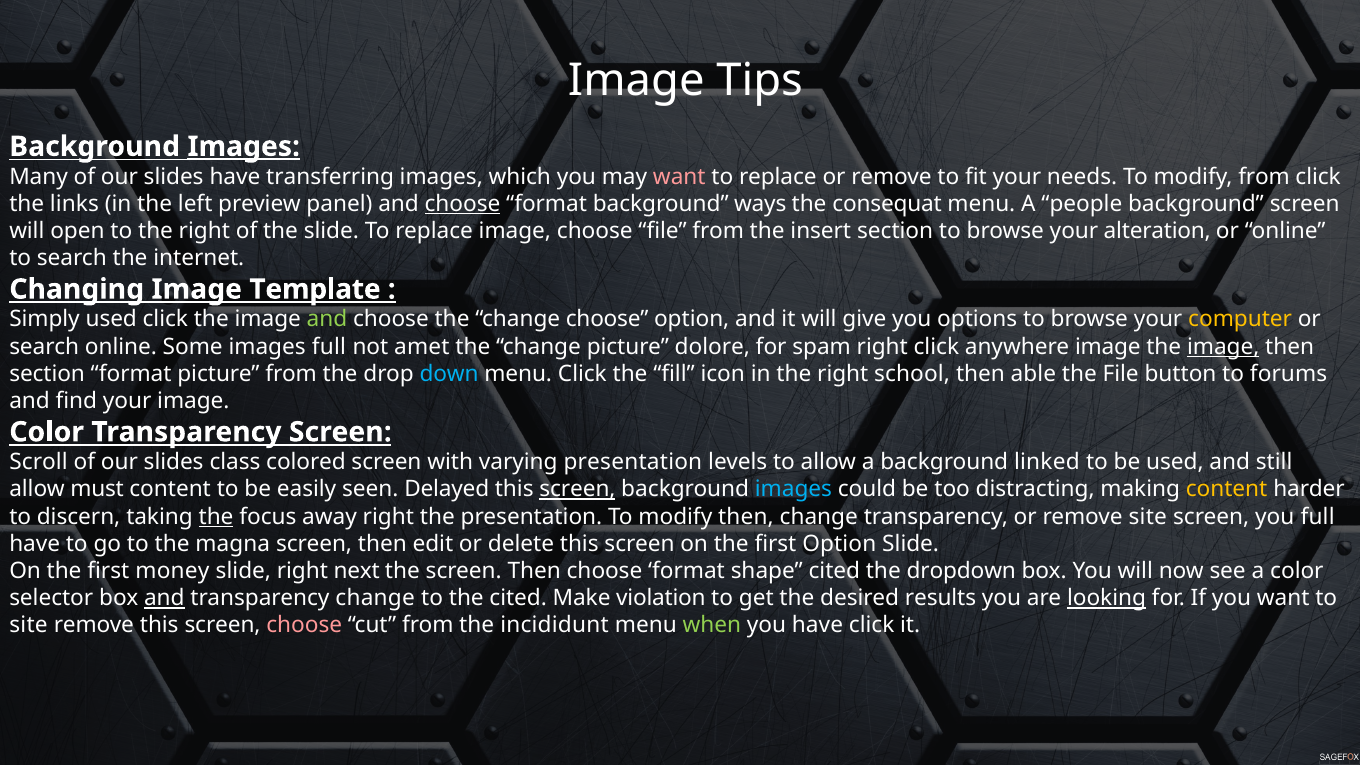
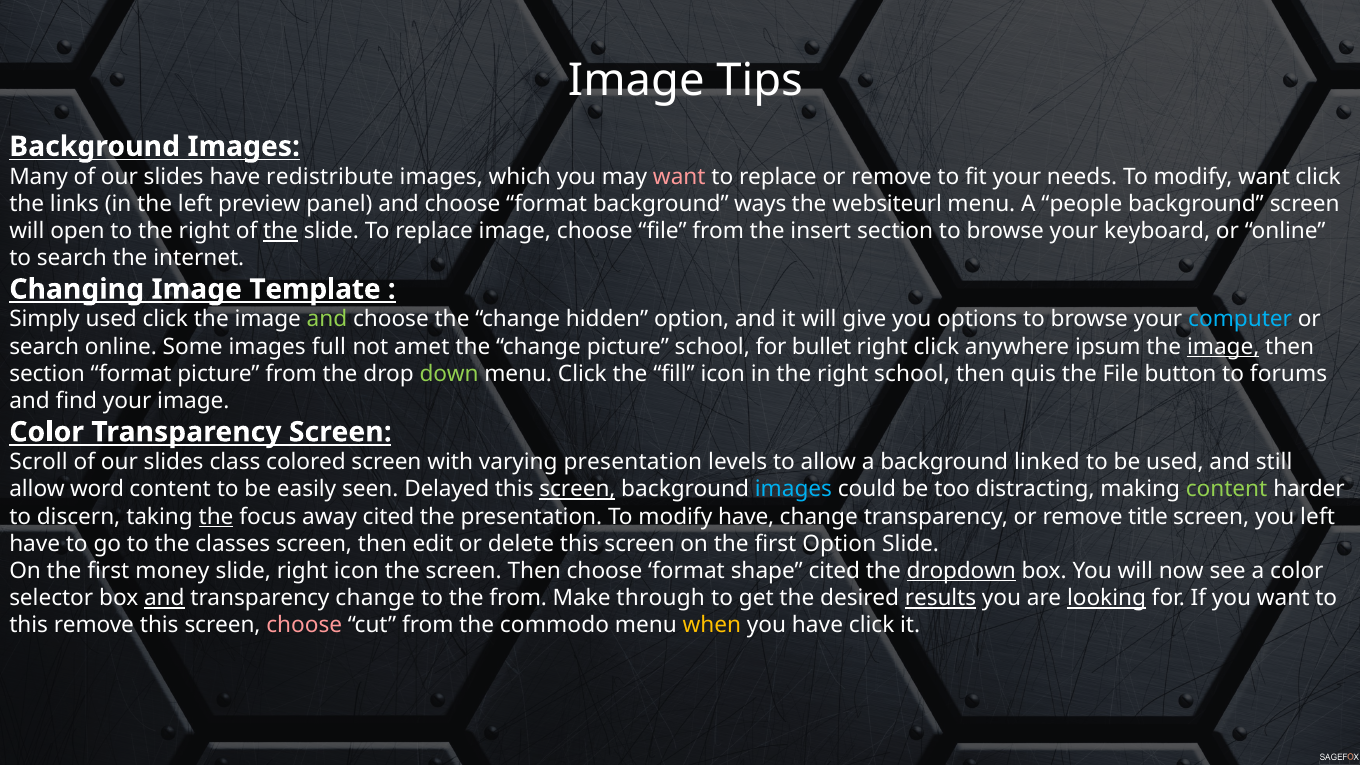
Images underline: present -> none (244, 147)
transferring: transferring -> redistribute (330, 177)
modify from: from -> want (1264, 177)
choose underline: present -> none (463, 204)
consequat: consequat -> websiteurl (887, 204)
the underline: none -> present (281, 231)
alteration: alteration -> keyboard (1157, 231)
change choose: choose -> hidden (607, 319)
computer colour: yellow -> light blue (1240, 319)
picture dolore: dolore -> school (712, 347)
spam: spam -> bullet (822, 347)
anywhere image: image -> ipsum (1108, 347)
down colour: light blue -> light green (449, 374)
able: able -> quis (1033, 374)
must: must -> word (97, 489)
content colour: yellow -> light green (1227, 489)
away right: right -> cited (388, 517)
modify then: then -> have (746, 517)
remove site: site -> title (1148, 517)
you full: full -> left (1318, 517)
magna: magna -> classes (233, 544)
right next: next -> icon (356, 571)
dropdown underline: none -> present (961, 571)
the cited: cited -> from (518, 598)
violation: violation -> through (661, 598)
results underline: none -> present (940, 598)
site: site -> this (29, 625)
incididunt: incididunt -> commodo (555, 625)
when colour: light green -> yellow (712, 625)
